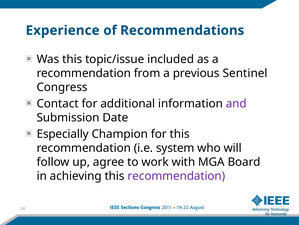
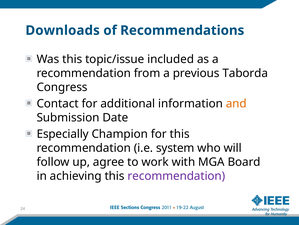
Experience: Experience -> Downloads (63, 30)
Sentinel: Sentinel -> Taborda (245, 73)
and colour: purple -> orange (236, 103)
